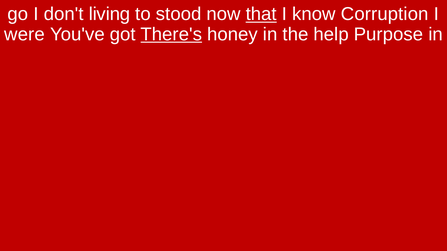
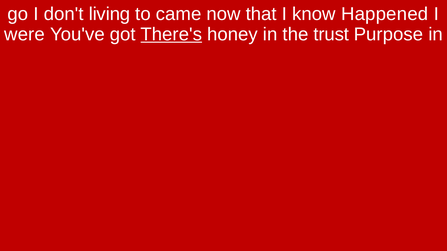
stood: stood -> came (179, 14)
that underline: present -> none (261, 14)
Corruption: Corruption -> Happened (385, 14)
help: help -> trust (331, 34)
